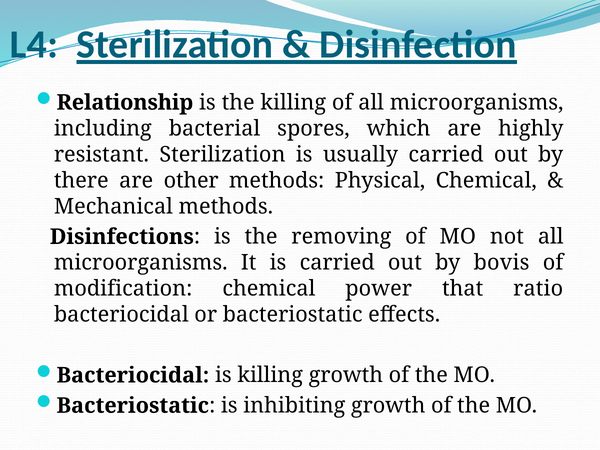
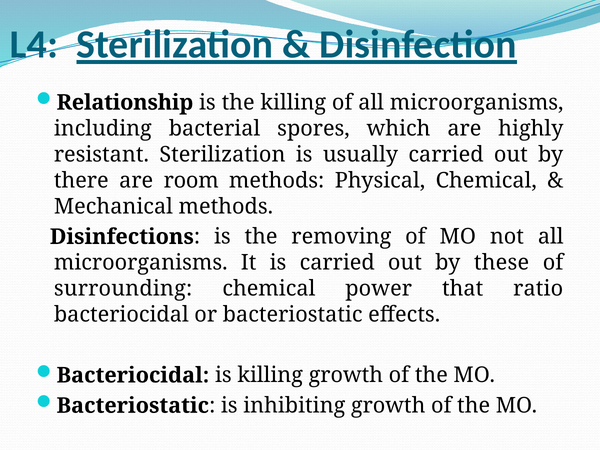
other: other -> room (191, 180)
bovis: bovis -> these (502, 263)
modification: modification -> surrounding (123, 289)
